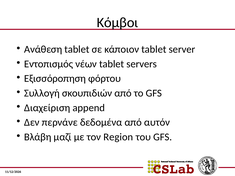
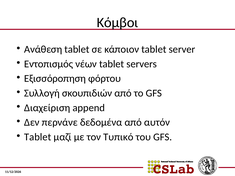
Βλάβη: Βλάβη -> Tablet (38, 137)
Region: Region -> Τυπικό (118, 137)
